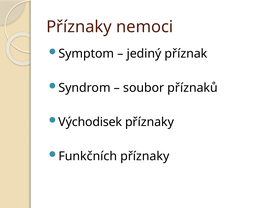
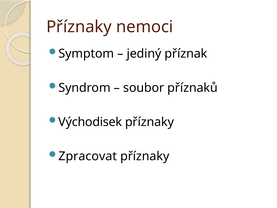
Funkčních: Funkčních -> Zpracovat (88, 156)
